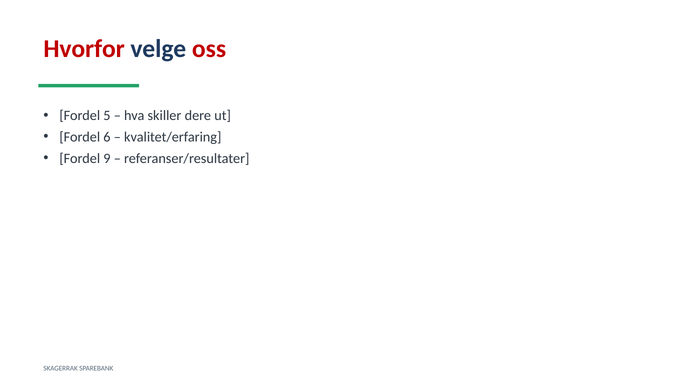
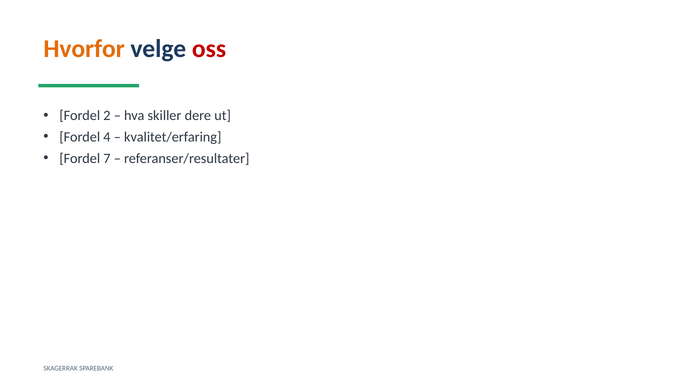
Hvorfor colour: red -> orange (84, 49)
5: 5 -> 2 (107, 116)
6: 6 -> 4 (107, 137)
9: 9 -> 7 (107, 158)
